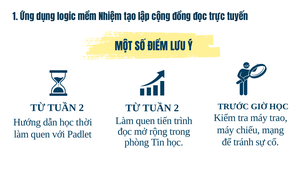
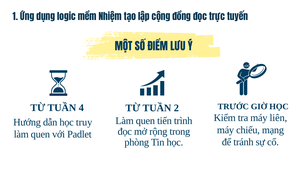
2: 2 -> 4 (81, 108)
trao: trao -> liên (278, 118)
thời: thời -> truy (84, 122)
